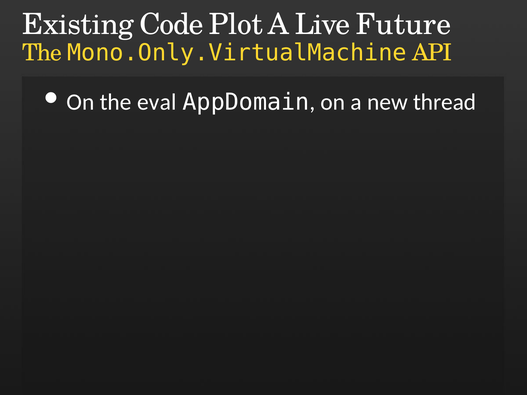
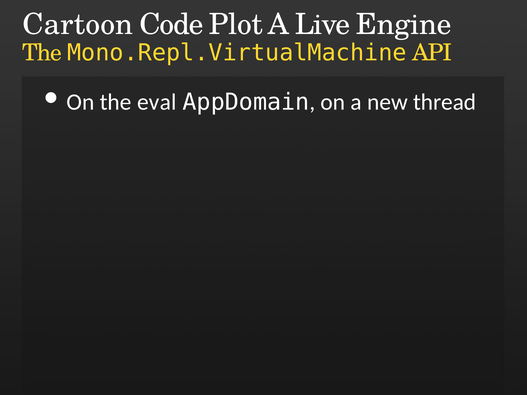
Existing: Existing -> Cartoon (78, 24)
Future: Future -> Engine (404, 24)
Mono.Only.VirtualMachine: Mono.Only.VirtualMachine -> Mono.Repl.VirtualMachine (237, 53)
